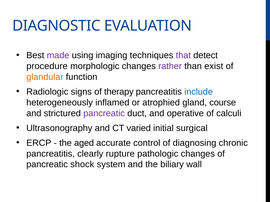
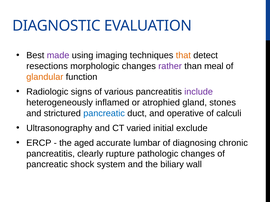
that colour: purple -> orange (183, 55)
procedure: procedure -> resections (47, 66)
exist: exist -> meal (214, 66)
therapy: therapy -> various (119, 92)
include colour: blue -> purple (199, 92)
course: course -> stones (223, 103)
pancreatic colour: purple -> blue (104, 114)
surgical: surgical -> exclude (192, 128)
control: control -> lumbar (147, 143)
